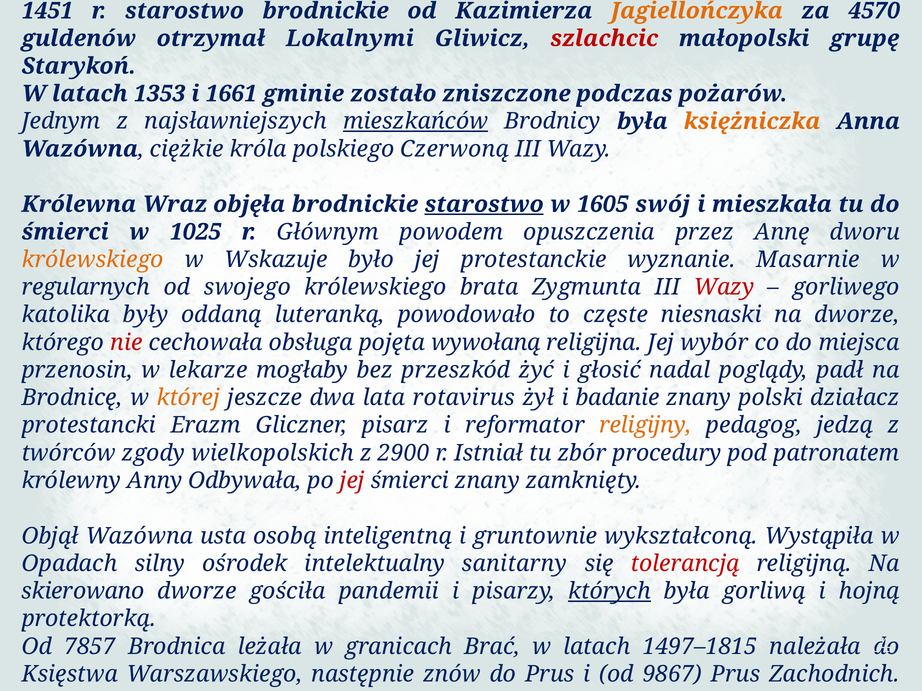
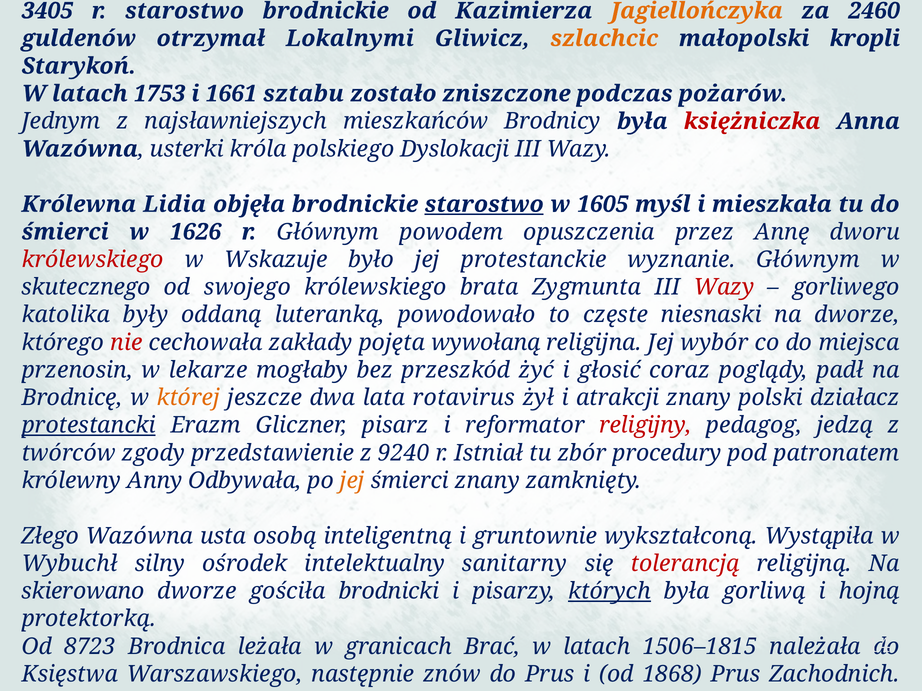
1451: 1451 -> 3405 (47, 11)
4570: 4570 -> 2460 (874, 11)
szlachcic colour: red -> orange (604, 38)
grupę: grupę -> kropli (865, 38)
1353: 1353 -> 1753 (159, 94)
gminie: gminie -> sztabu (303, 94)
mieszkańców underline: present -> none (416, 121)
księżniczka colour: orange -> red (752, 121)
ciężkie: ciężkie -> usterki (187, 149)
Czerwoną: Czerwoną -> Dyslokacji (455, 149)
Królewna Wraz: Wraz -> Lidia (175, 204)
swój: swój -> myśl (663, 204)
1025: 1025 -> 1626 (195, 232)
królewskiego colour: orange -> red (93, 260)
wyznanie Masarnie: Masarnie -> Głównym (808, 260)
regularnych: regularnych -> skutecznego (86, 287)
obsługa: obsługa -> zakłady (311, 343)
nadal: nadal -> coraz (680, 370)
badanie: badanie -> atrakcji (618, 398)
protestancki underline: none -> present (89, 426)
religijny colour: orange -> red (645, 426)
wielkopolskich: wielkopolskich -> przedstawienie (273, 453)
2900: 2900 -> 9240 (404, 453)
jej colour: red -> orange (352, 481)
Objął: Objął -> Złego (50, 536)
Opadach: Opadach -> Wybuchł (70, 564)
pandemii: pandemii -> brodnicki (389, 592)
7857: 7857 -> 8723 (90, 647)
1497–1815: 1497–1815 -> 1506–1815 (700, 647)
9867: 9867 -> 1868 (672, 675)
